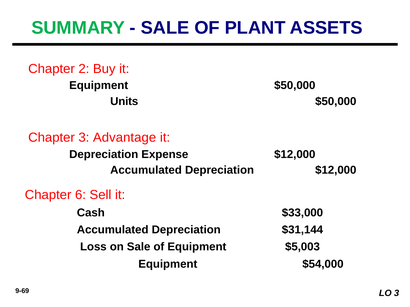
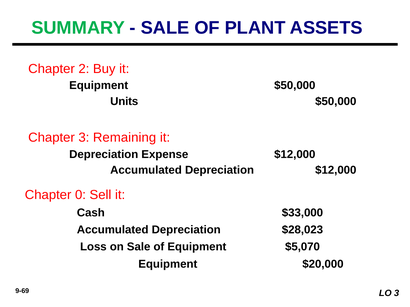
Advantage: Advantage -> Remaining (125, 138)
6: 6 -> 0 (80, 195)
$31,144: $31,144 -> $28,023 (302, 230)
$5,003: $5,003 -> $5,070 (302, 247)
$54,000: $54,000 -> $20,000 (323, 264)
